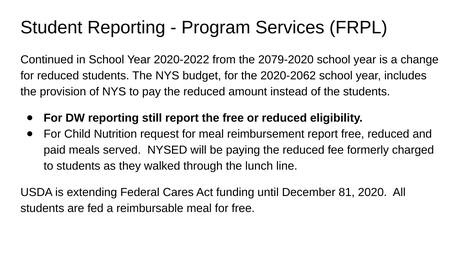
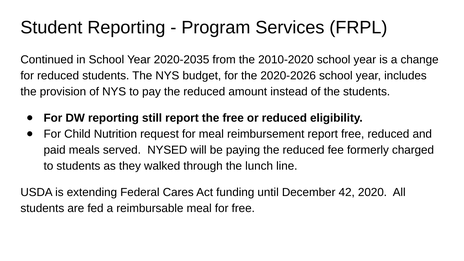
2020-2022: 2020-2022 -> 2020-2035 (182, 60)
2079-2020: 2079-2020 -> 2010-2020 (286, 60)
2020-2062: 2020-2062 -> 2020-2026 (288, 76)
81: 81 -> 42 (347, 192)
